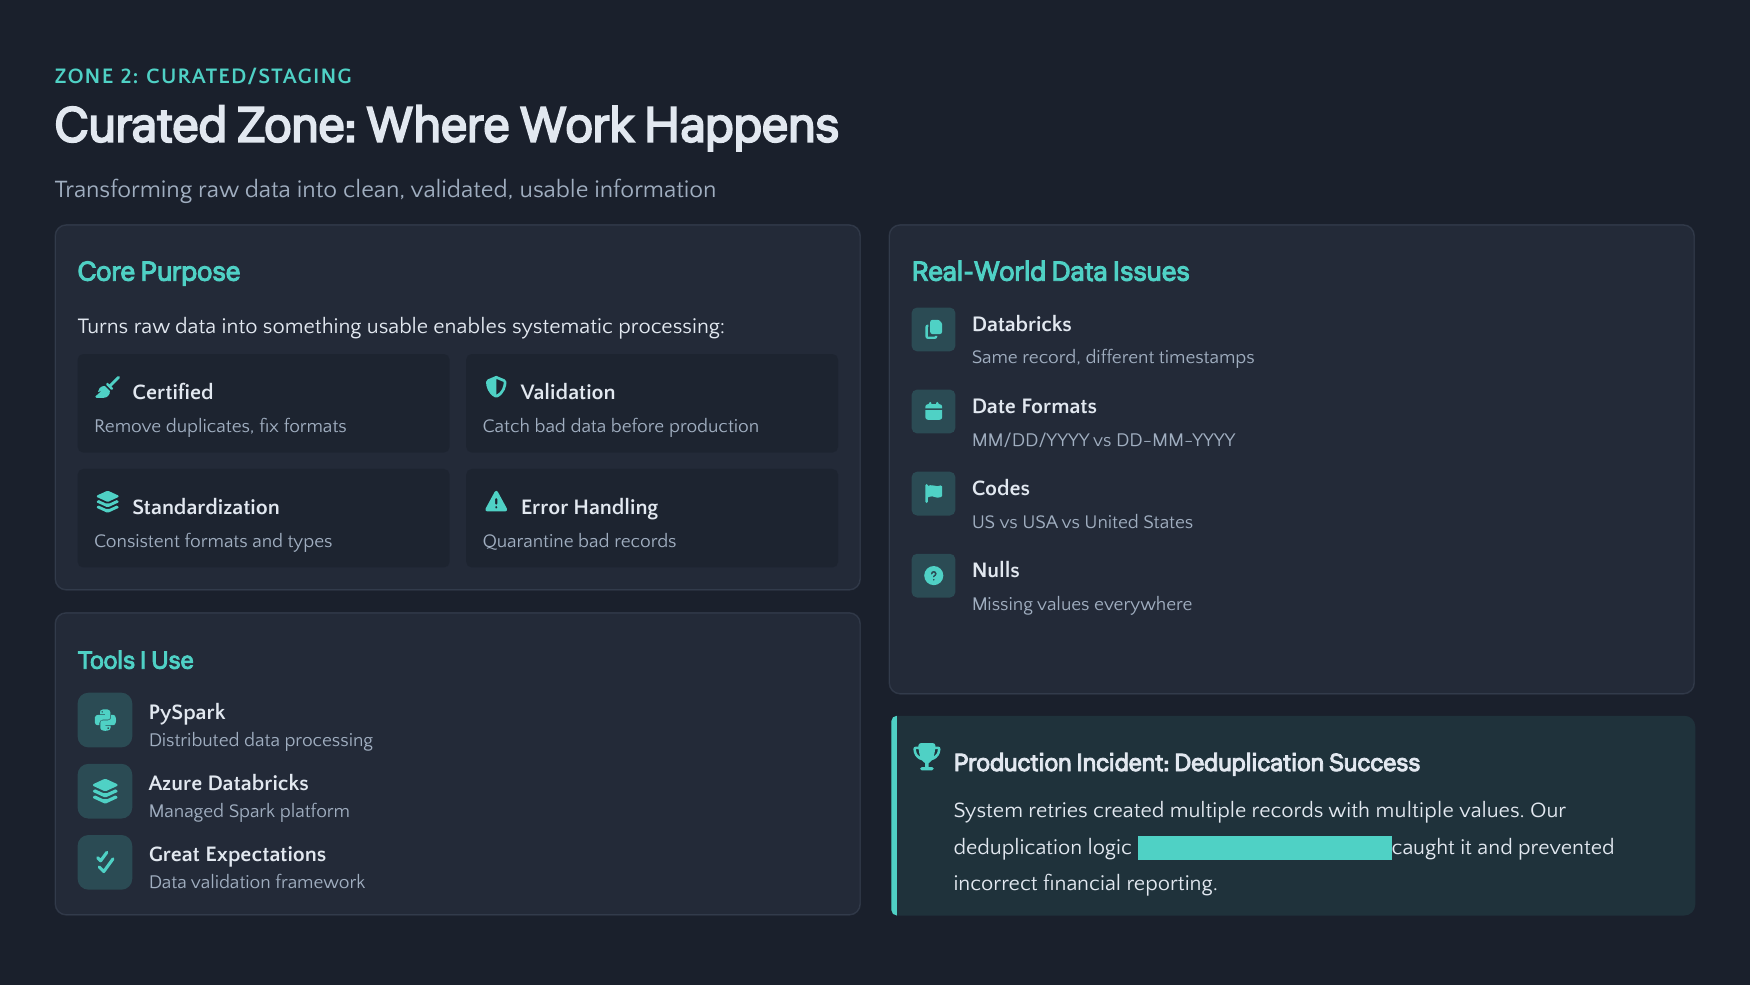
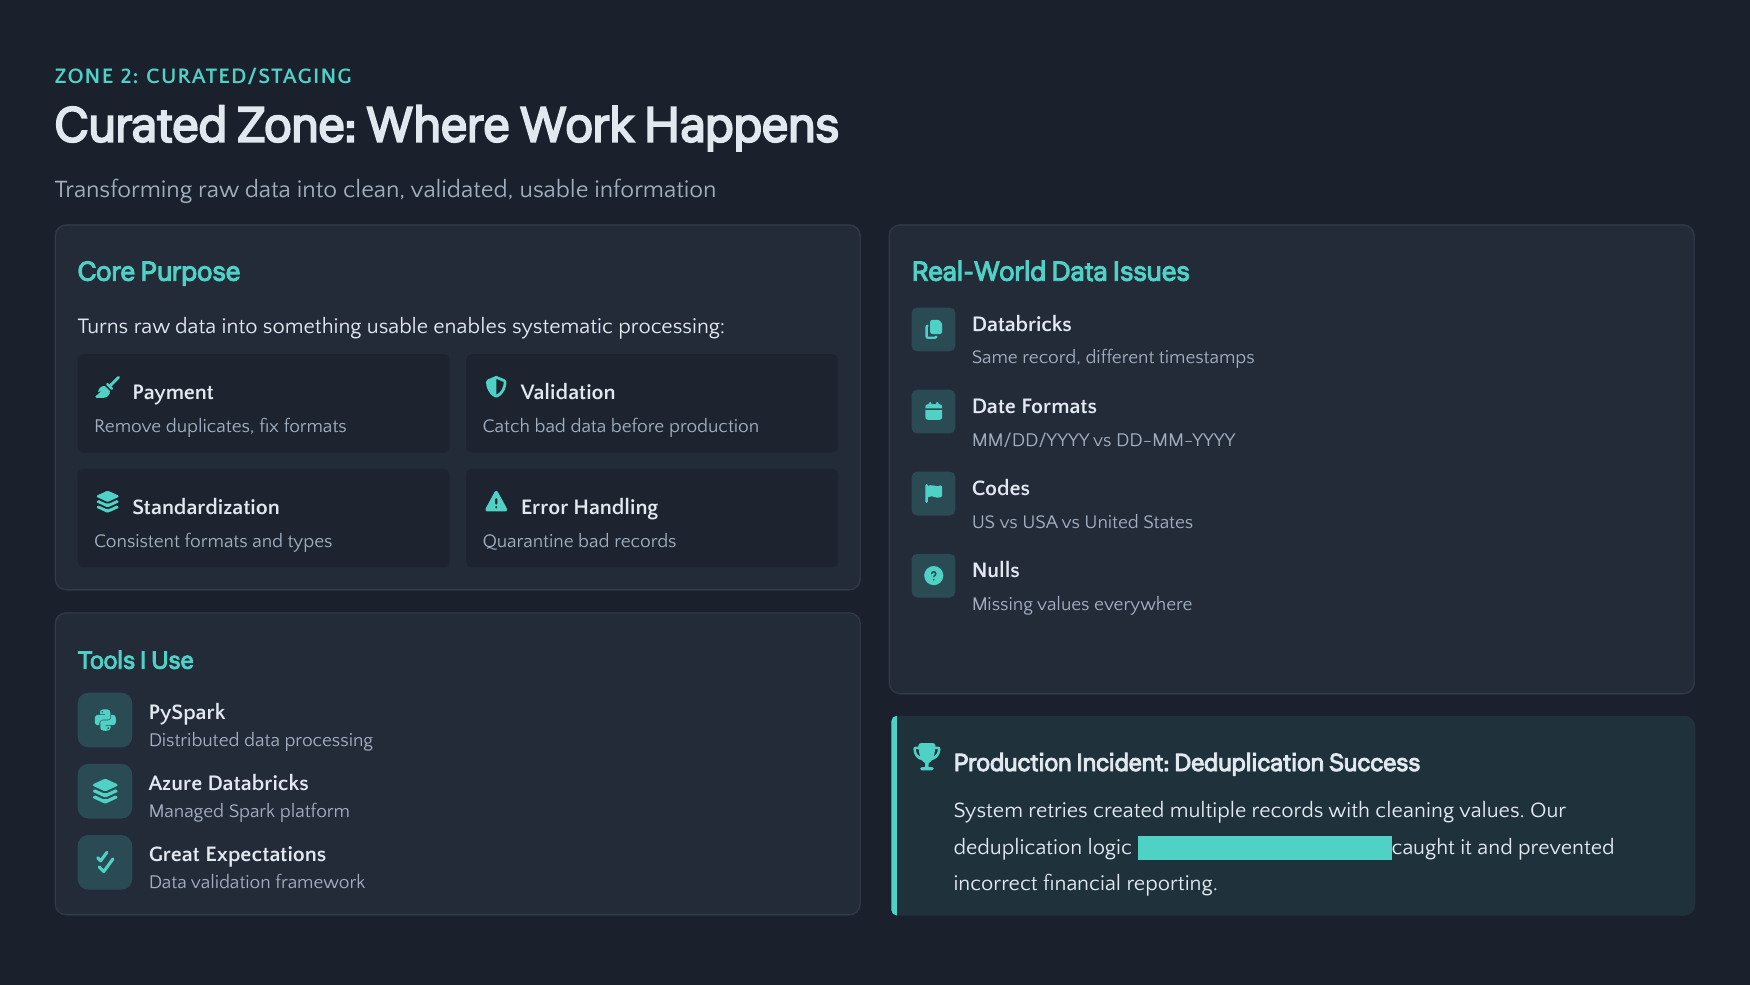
Certified: Certified -> Payment (173, 392)
with multiple: multiple -> cleaning (1415, 810)
